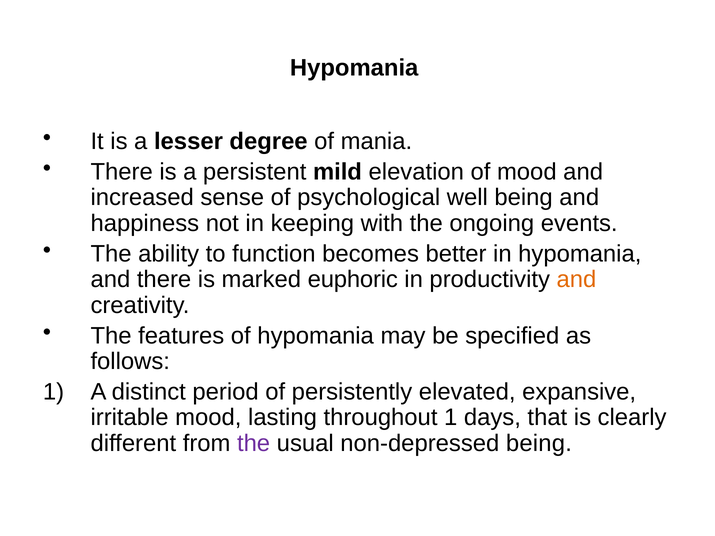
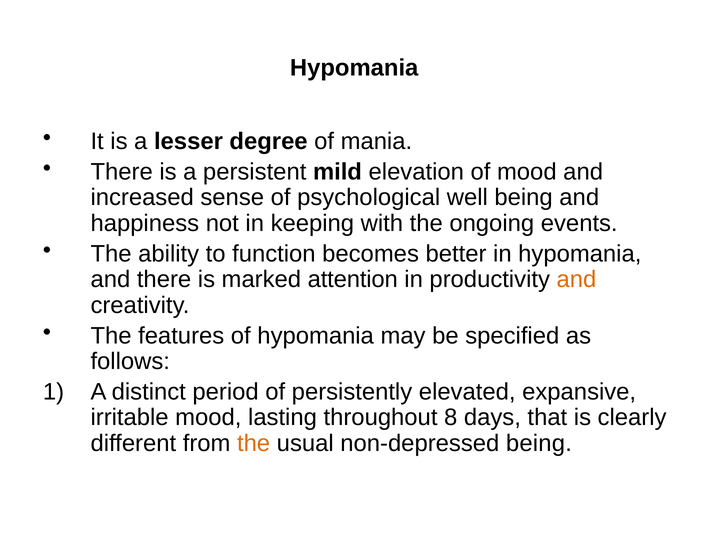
euphoric: euphoric -> attention (353, 280)
throughout 1: 1 -> 8 (451, 418)
the colour: purple -> orange (254, 443)
